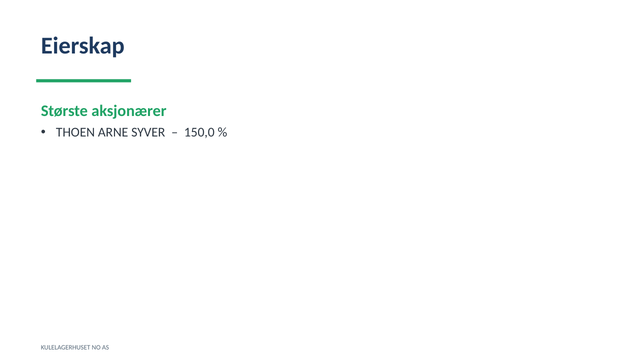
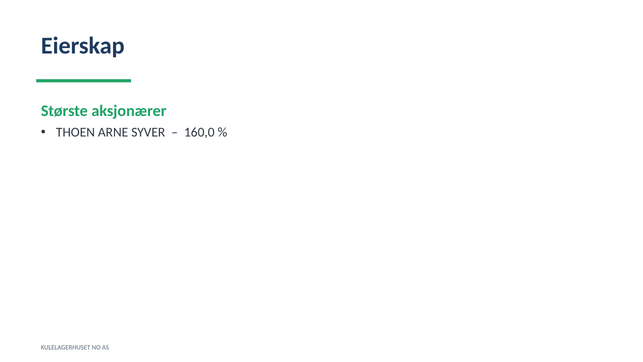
150,0: 150,0 -> 160,0 (199, 132)
